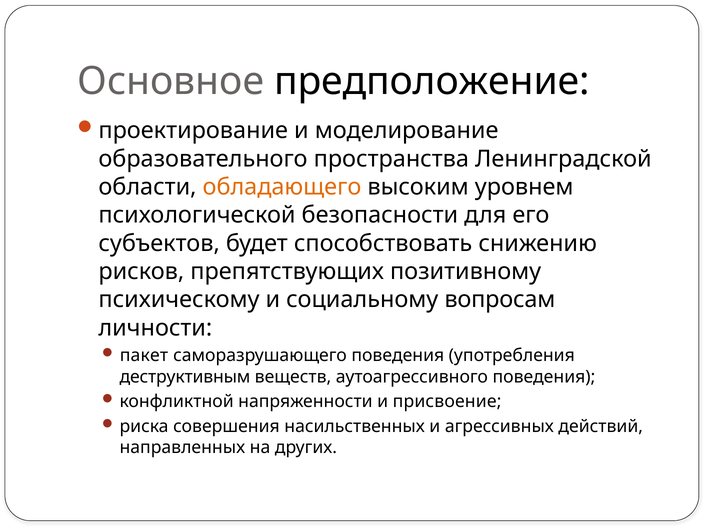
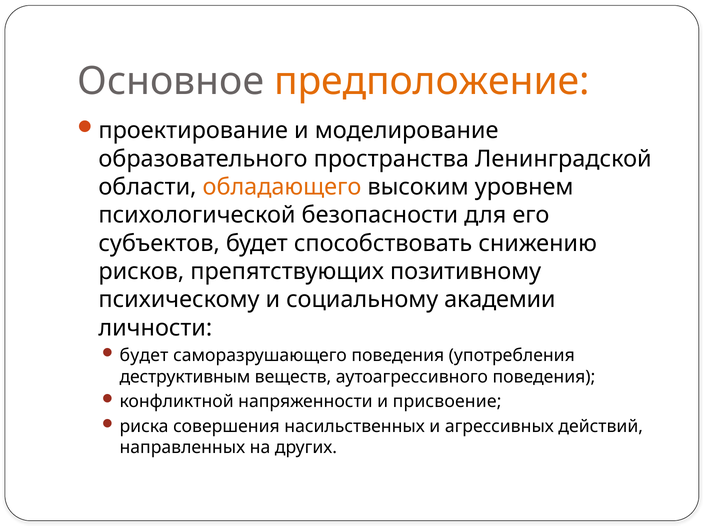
предположение colour: black -> orange (432, 81)
вопросам: вопросам -> академии (500, 300)
пакет: пакет -> будет (144, 356)
